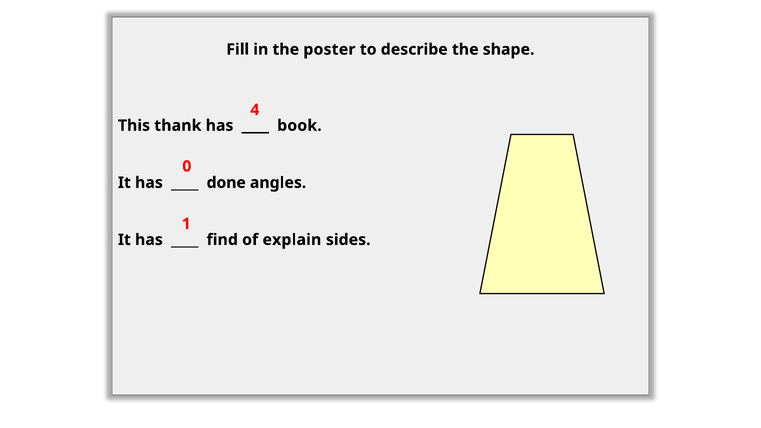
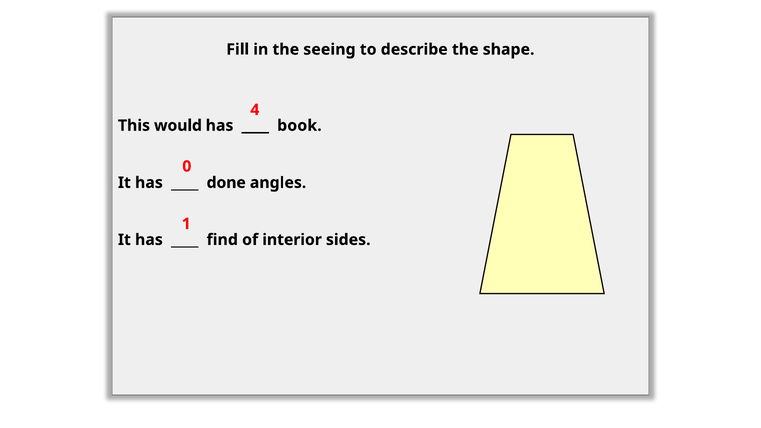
poster: poster -> seeing (329, 49)
thank: thank -> would (178, 126)
explain: explain -> interior (292, 240)
